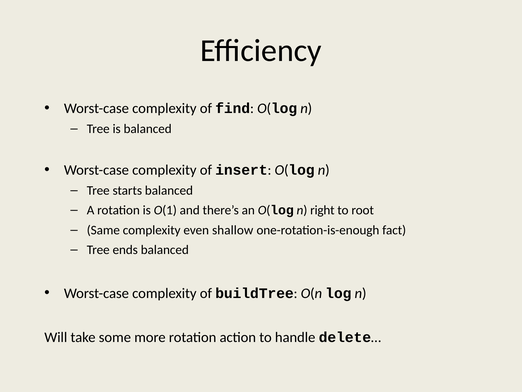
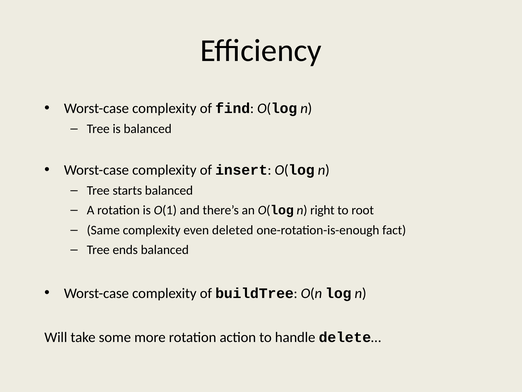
shallow: shallow -> deleted (233, 230)
